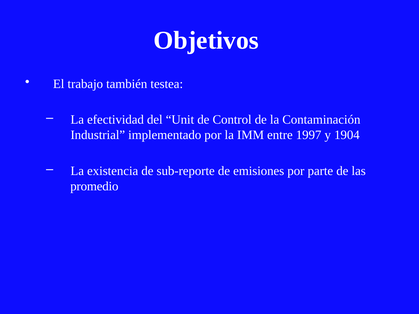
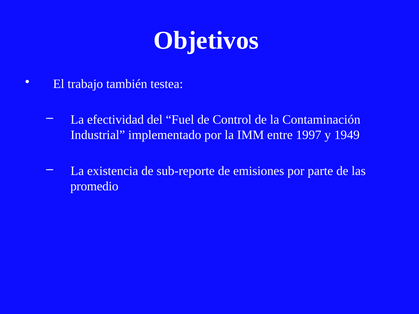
Unit: Unit -> Fuel (180, 120)
1904: 1904 -> 1949 (347, 135)
